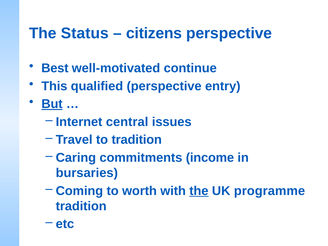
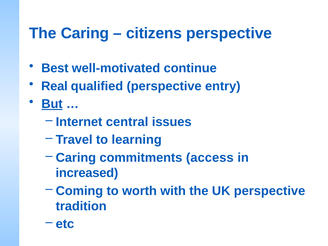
The Status: Status -> Caring (85, 33)
This: This -> Real (54, 86)
to tradition: tradition -> learning (137, 140)
income: income -> access (210, 158)
bursaries: bursaries -> increased (87, 173)
the underline: present -> none (199, 191)
UK programme: programme -> perspective (270, 191)
